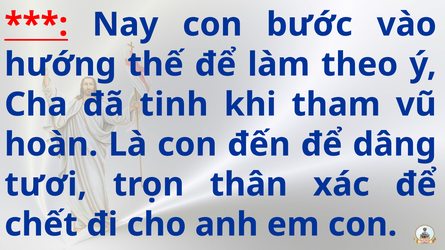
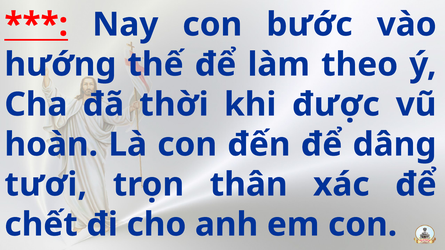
tinh: tinh -> thời (174, 105)
tham: tham -> được (336, 105)
